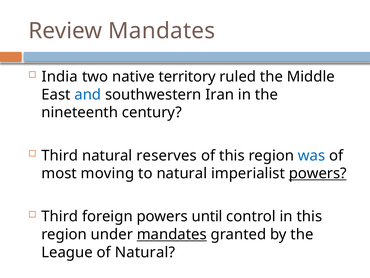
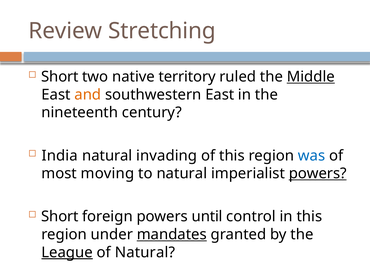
Review Mandates: Mandates -> Stretching (162, 31)
India: India -> Short (60, 77)
Middle underline: none -> present (311, 77)
and colour: blue -> orange (88, 94)
southwestern Iran: Iran -> East (220, 94)
Third: Third -> India (60, 155)
reserves: reserves -> invading (167, 155)
Third: Third -> Short (60, 216)
League underline: none -> present (67, 252)
